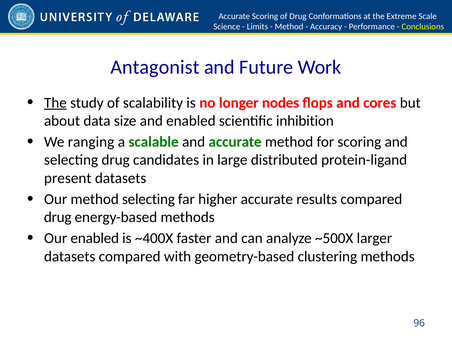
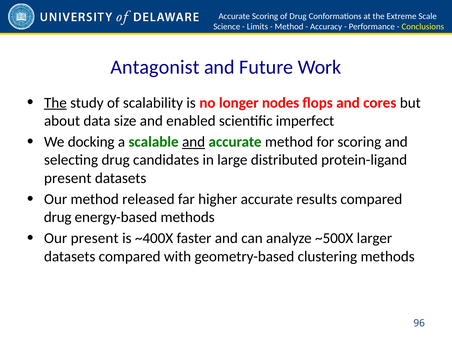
inhibition: inhibition -> imperfect (305, 121)
ranging: ranging -> docking (91, 142)
and underline: none -> present (194, 142)
method selecting: selecting -> released (148, 199)
Our enabled: enabled -> present (95, 238)
